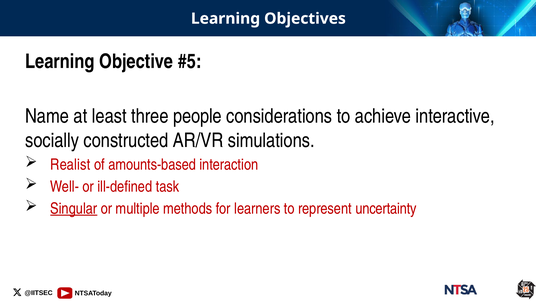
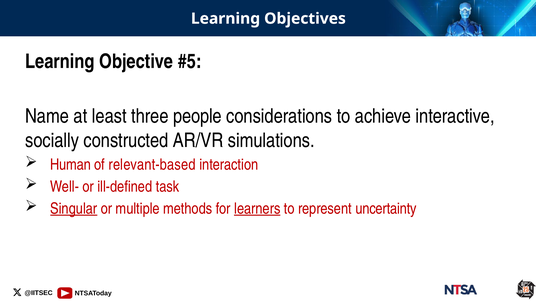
Realist: Realist -> Human (70, 164)
amounts-based: amounts-based -> relevant-based (152, 164)
learners underline: none -> present (257, 208)
